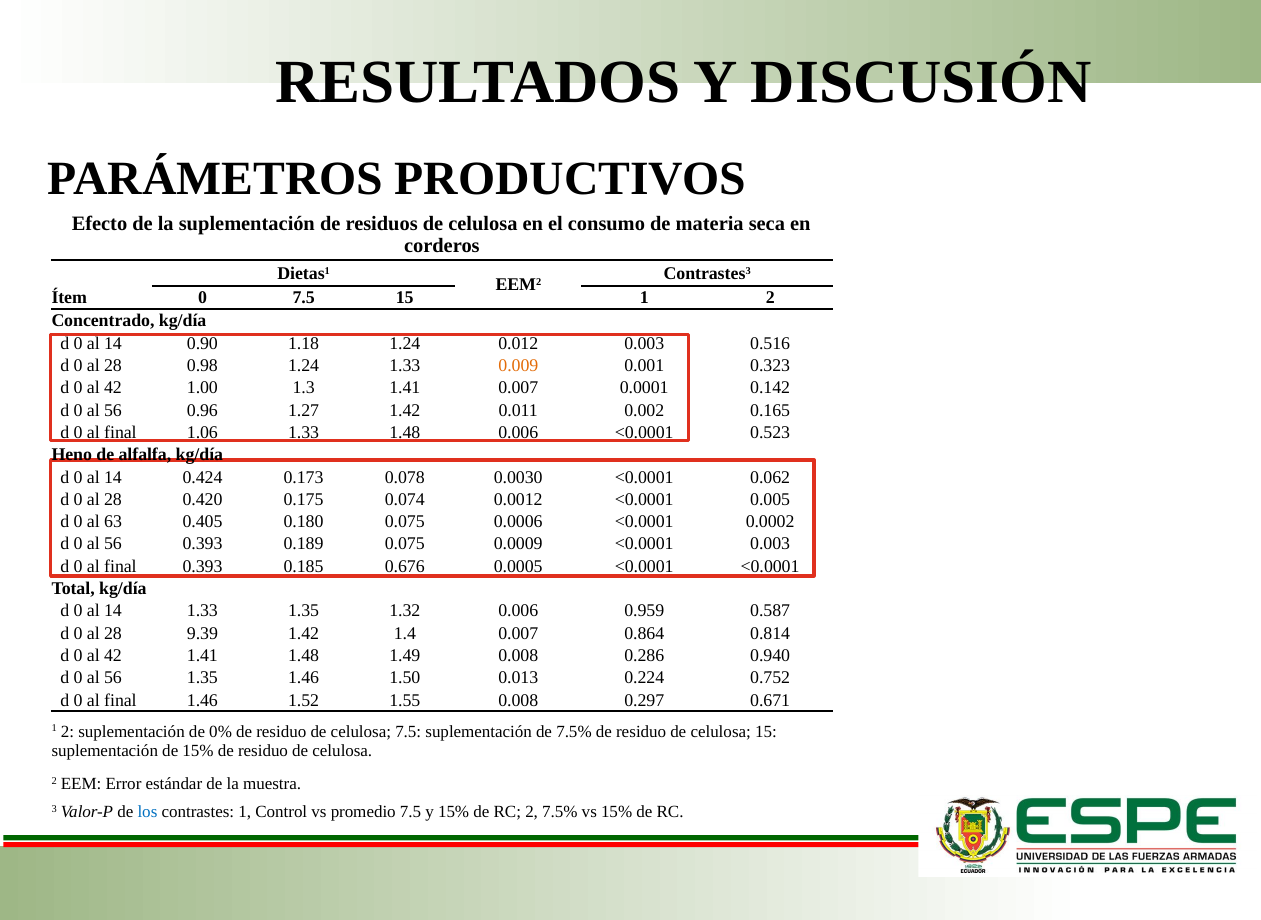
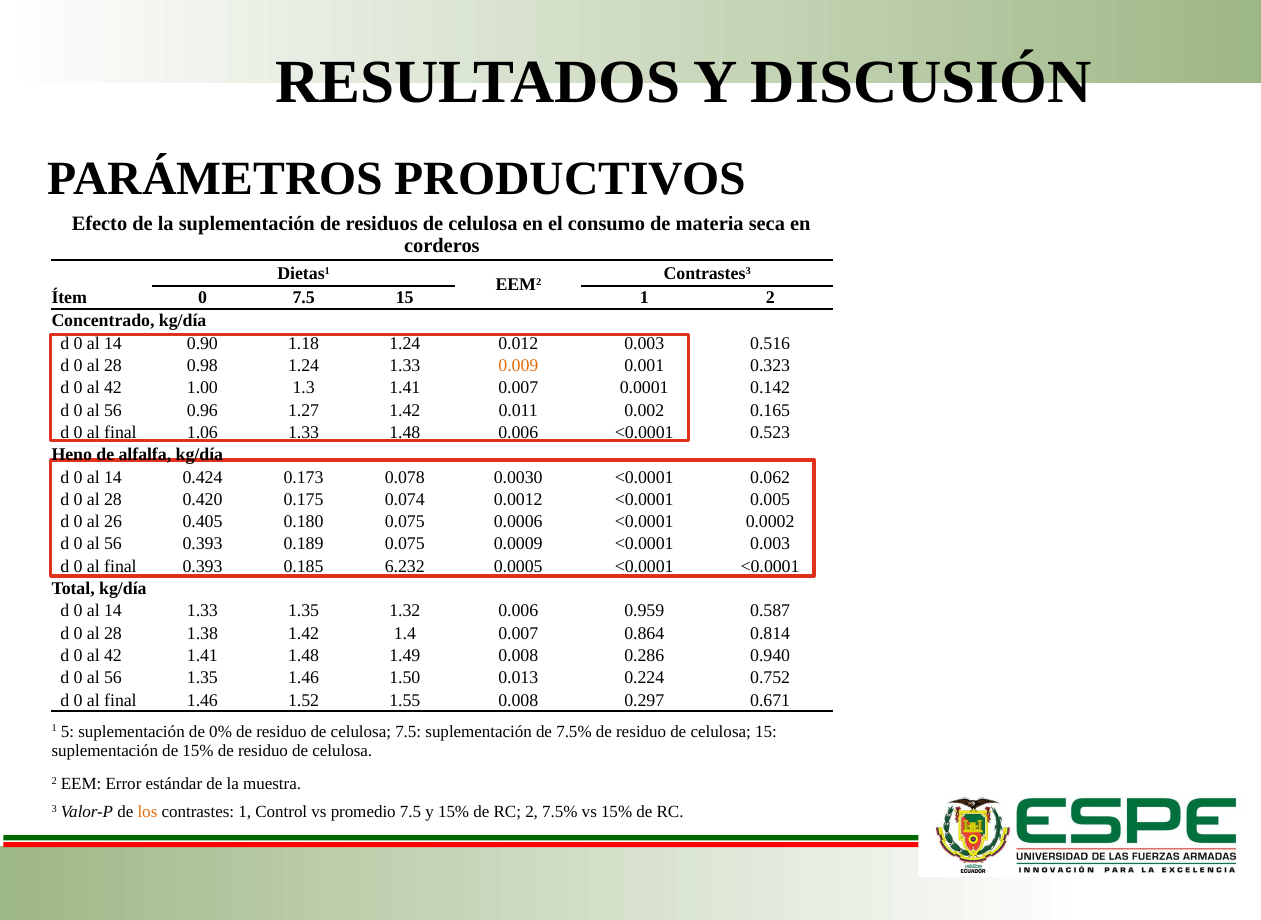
63: 63 -> 26 (113, 522)
0.676: 0.676 -> 6.232 (405, 566)
9.39: 9.39 -> 1.38 (202, 633)
2: 2 -> 5 (67, 732)
los colour: blue -> orange (147, 812)
